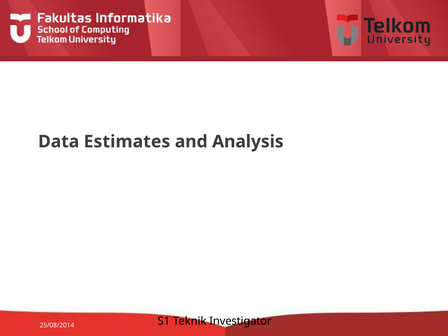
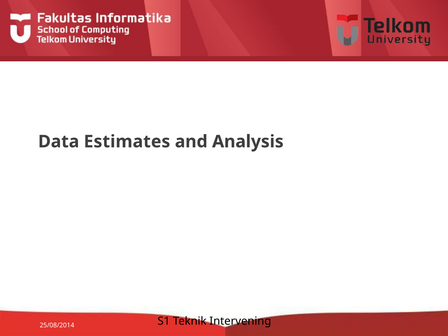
Investigator: Investigator -> Intervening (240, 321)
